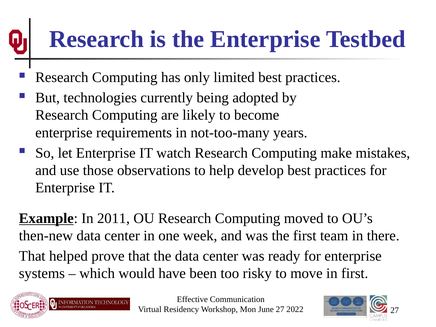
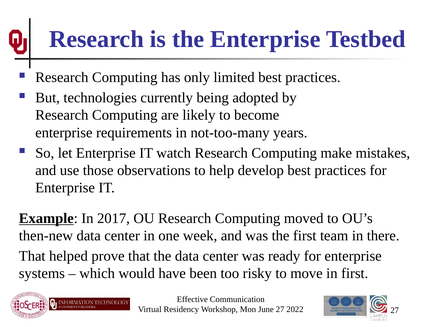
2011: 2011 -> 2017 (113, 218)
